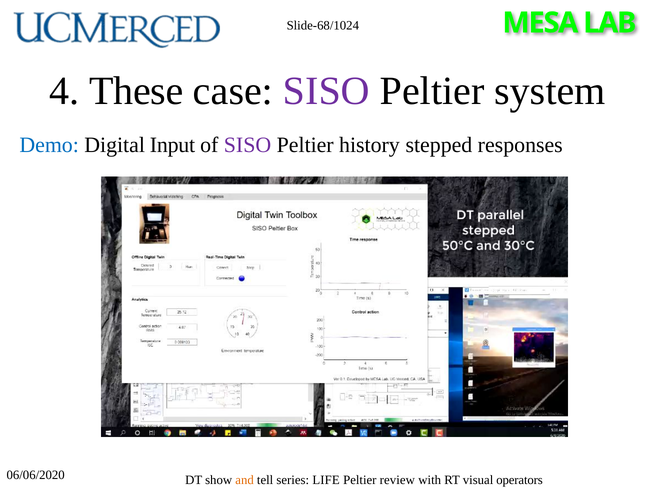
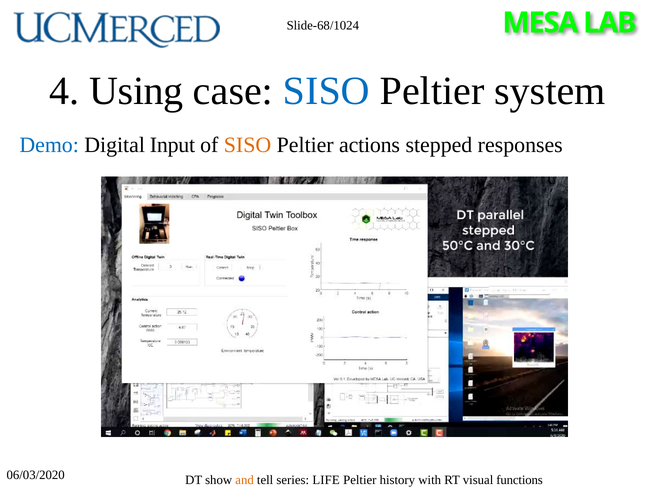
These: These -> Using (136, 91)
SISO colour: purple -> blue (326, 91)
SISO colour: purple -> orange (248, 145)
history: history -> actions (370, 145)
06/06/2020: 06/06/2020 -> 06/03/2020 (36, 475)
review: review -> history (397, 480)
operators: operators -> functions (520, 480)
